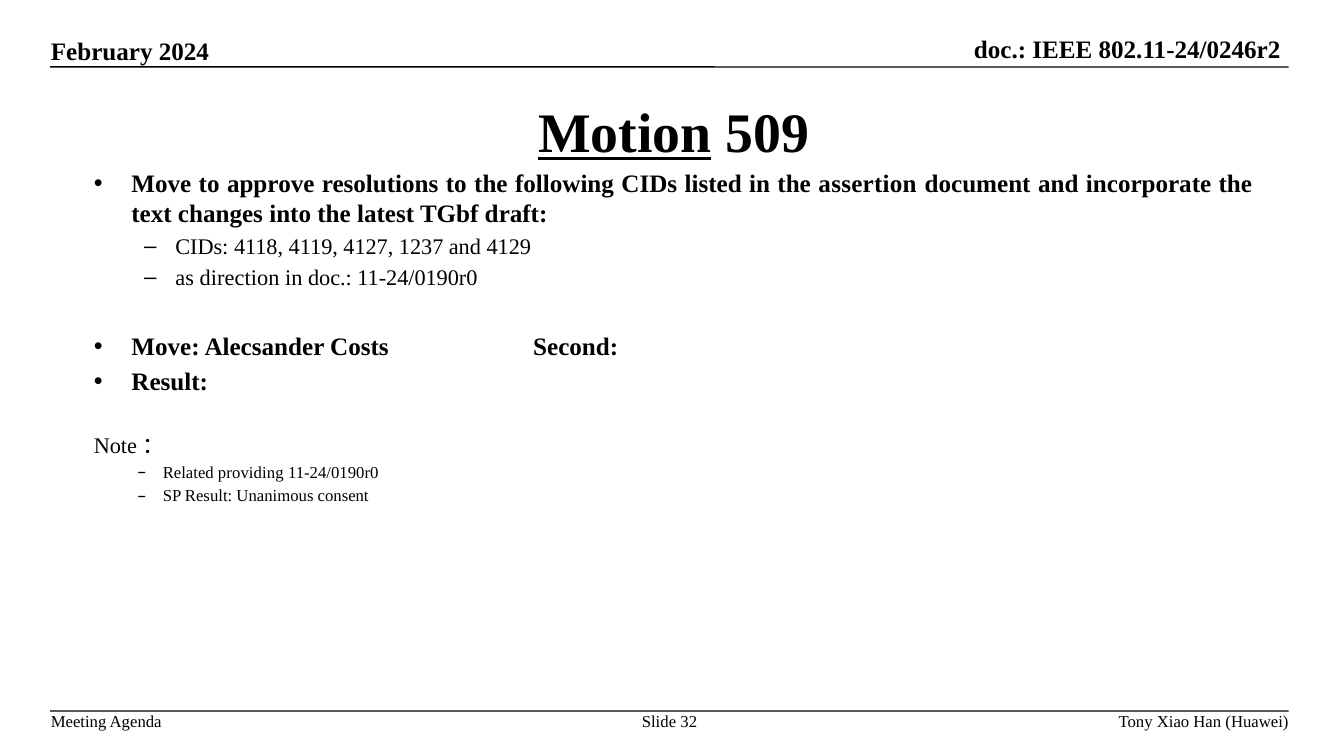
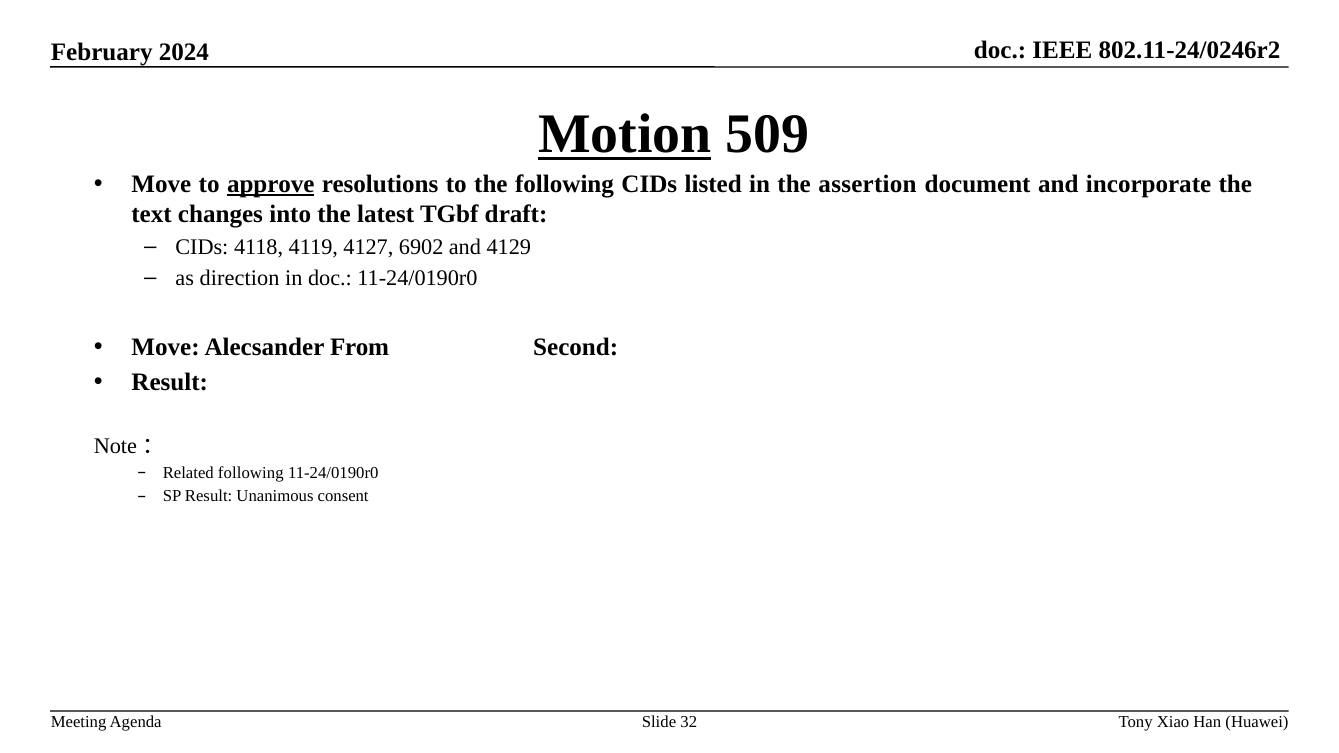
approve underline: none -> present (271, 184)
1237: 1237 -> 6902 (421, 247)
Costs: Costs -> From (360, 347)
Related providing: providing -> following (251, 473)
